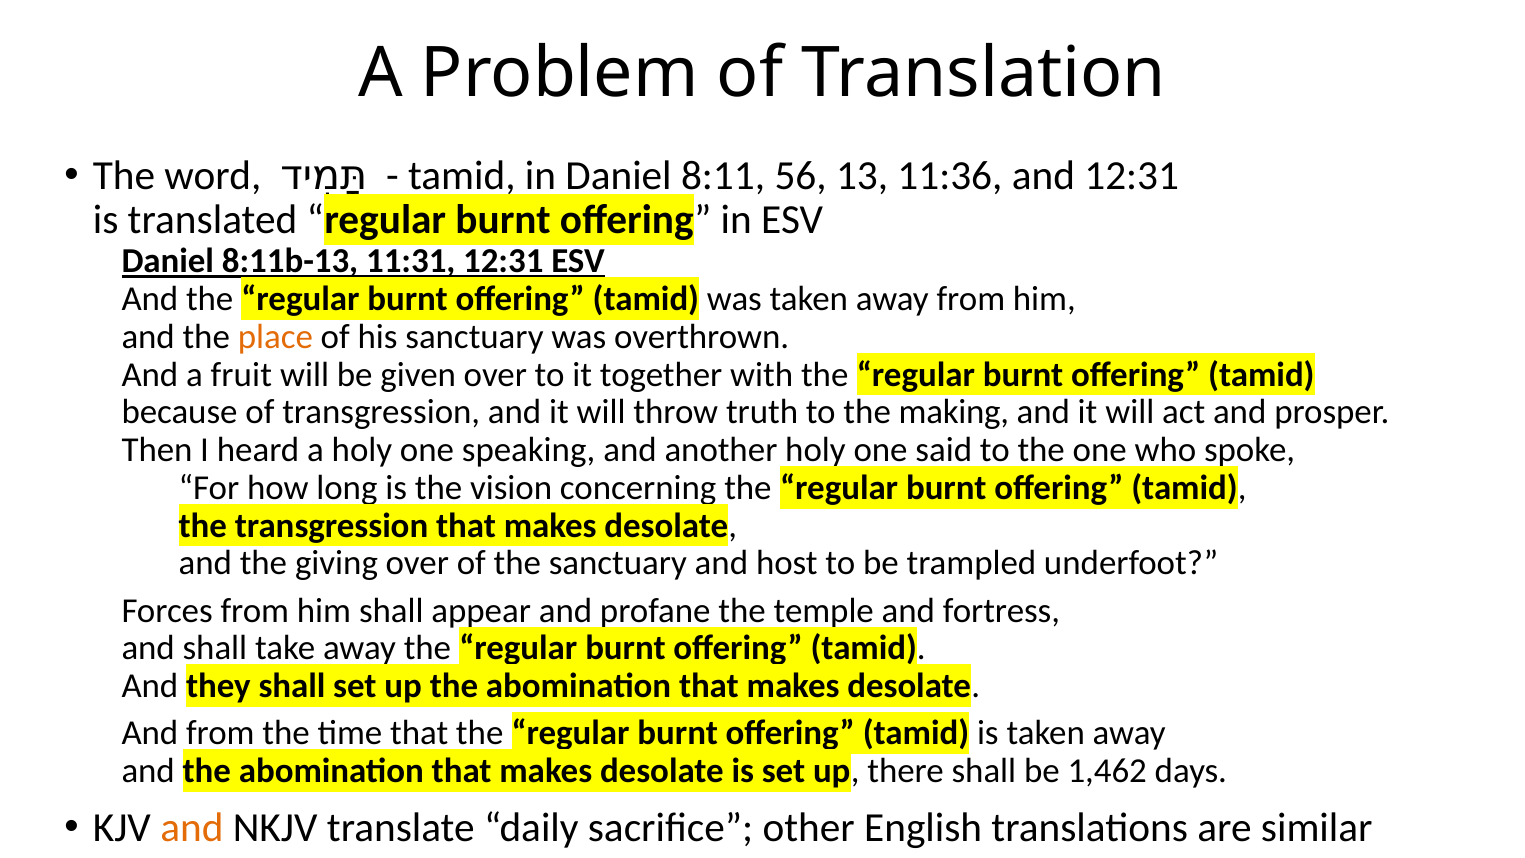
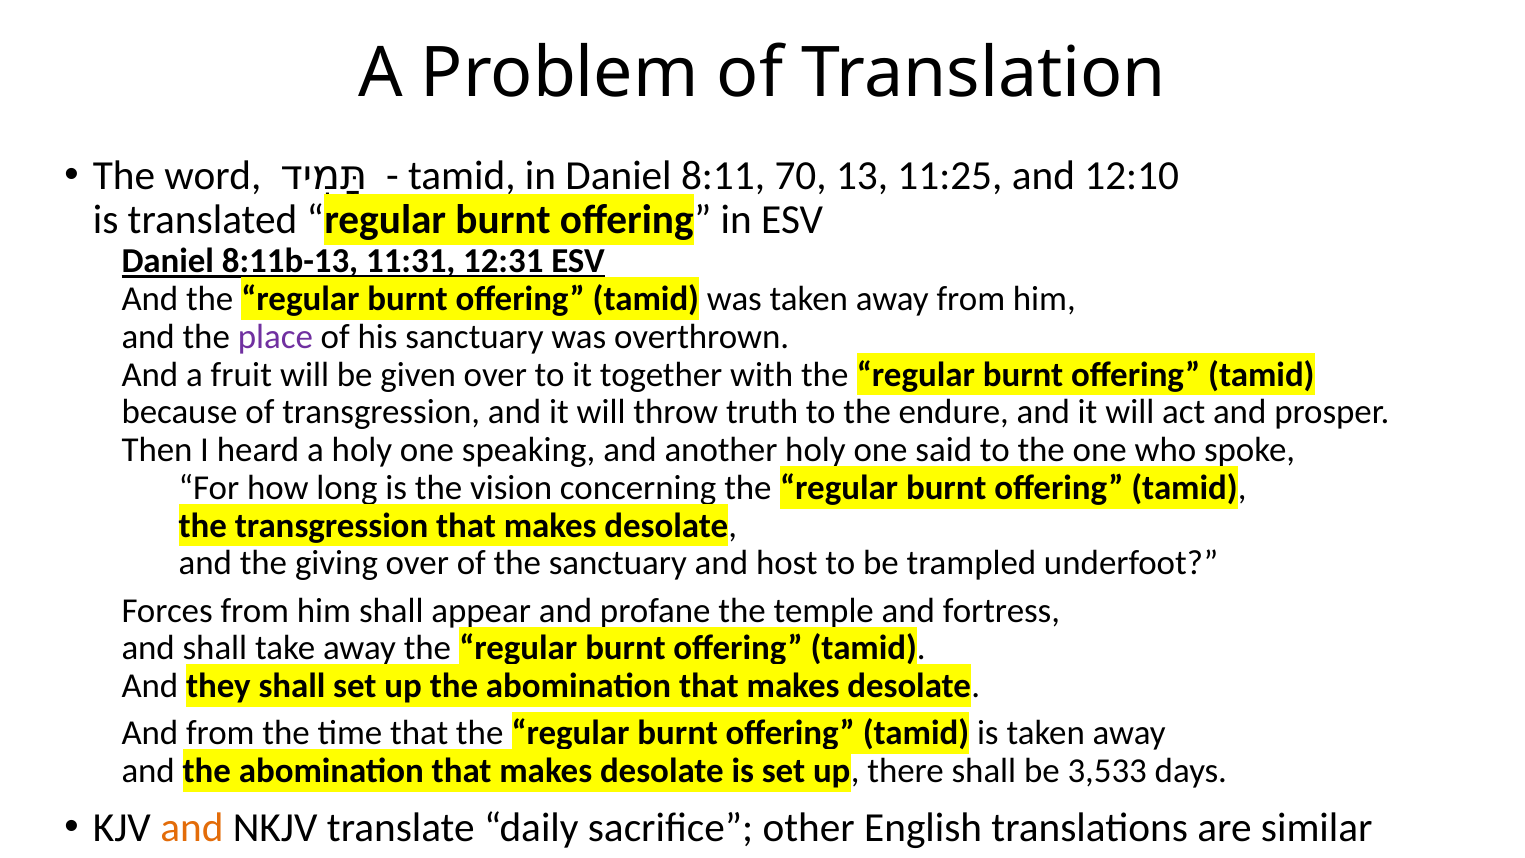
56: 56 -> 70 (801, 175)
11:36: 11:36 -> 11:25 (950, 175)
and 12:31: 12:31 -> 12:10 (1132, 175)
place colour: orange -> purple (275, 337)
making: making -> endure (954, 412)
1,462: 1,462 -> 3,533 (1107, 771)
